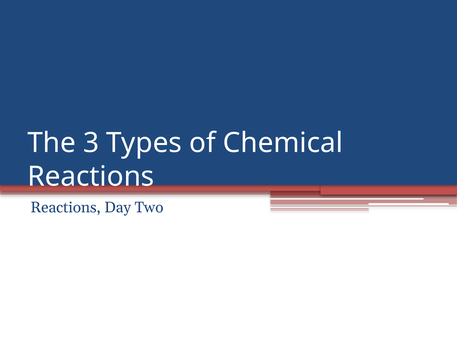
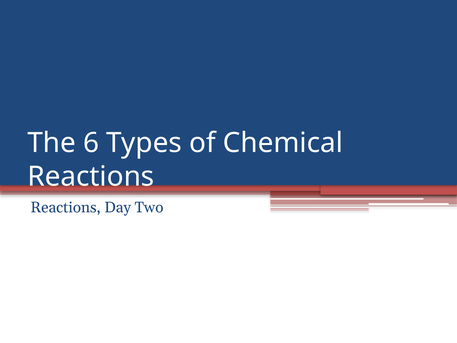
3: 3 -> 6 (91, 143)
